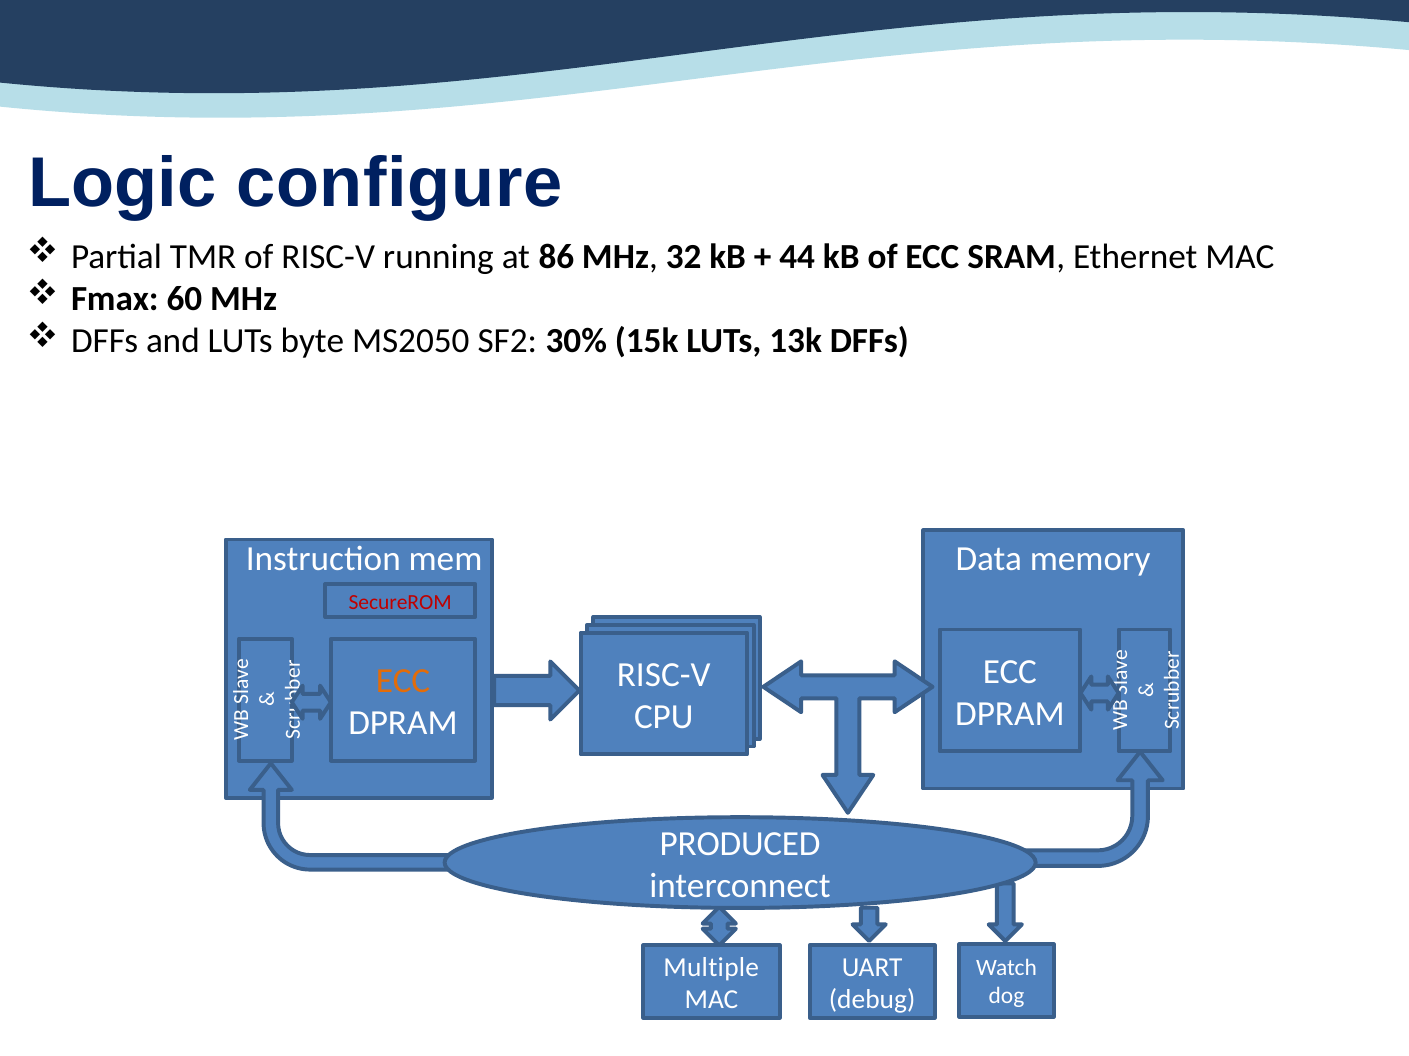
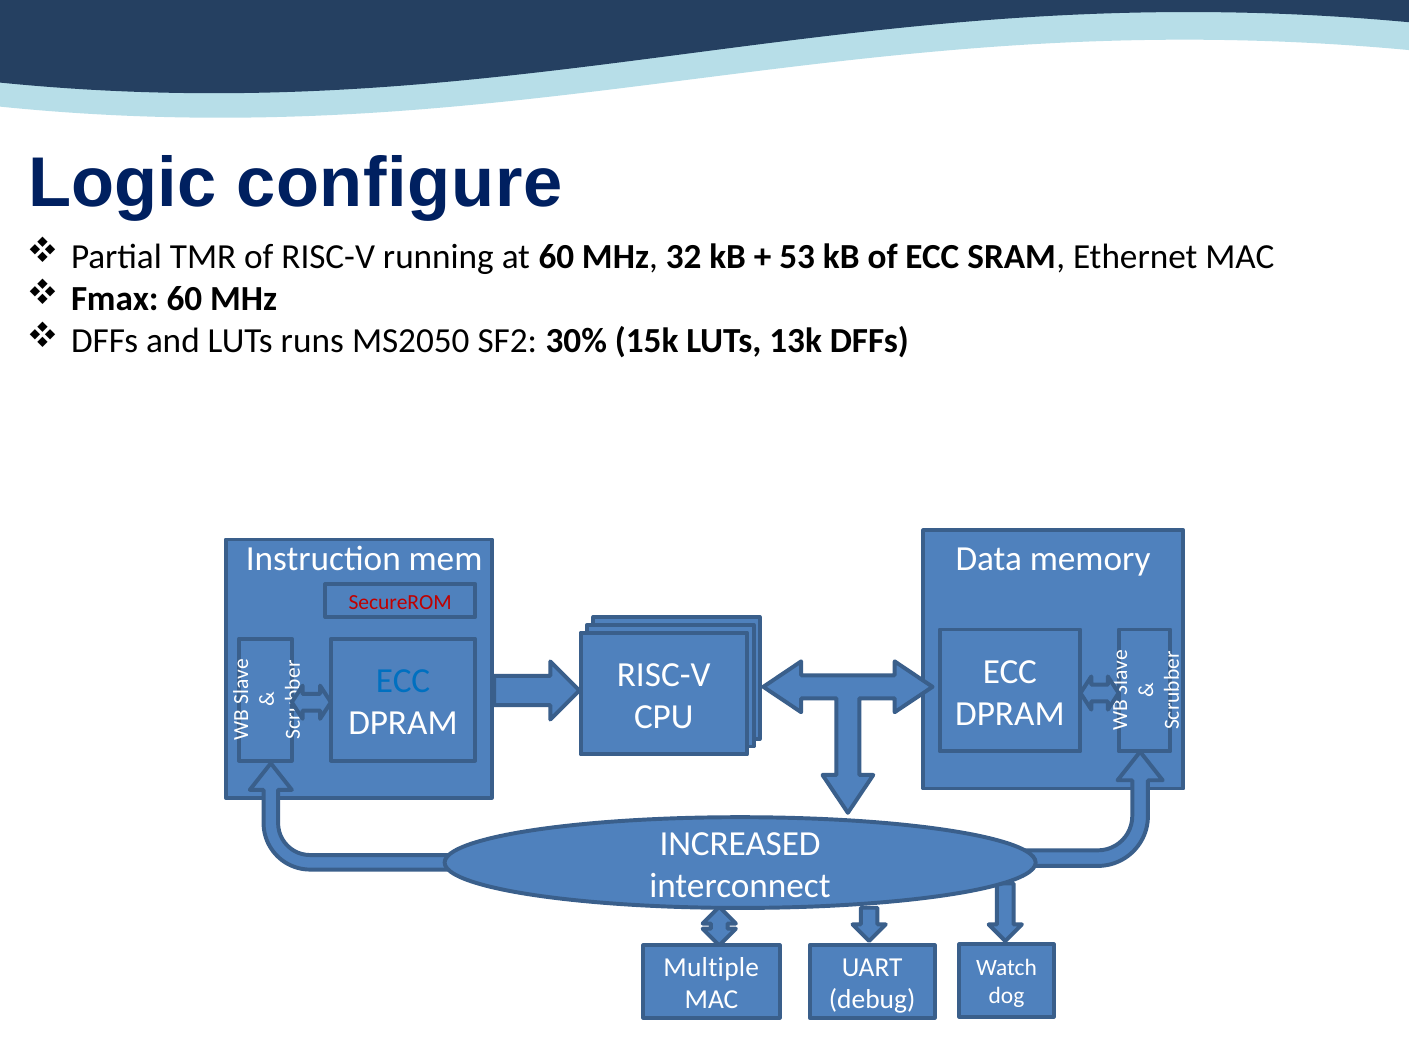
at 86: 86 -> 60 (556, 257)
44: 44 -> 53 (797, 257)
byte: byte -> runs (312, 341)
ECC colour: orange -> blue (403, 682)
PRODUCED: PRODUCED -> INCREASED (740, 844)
